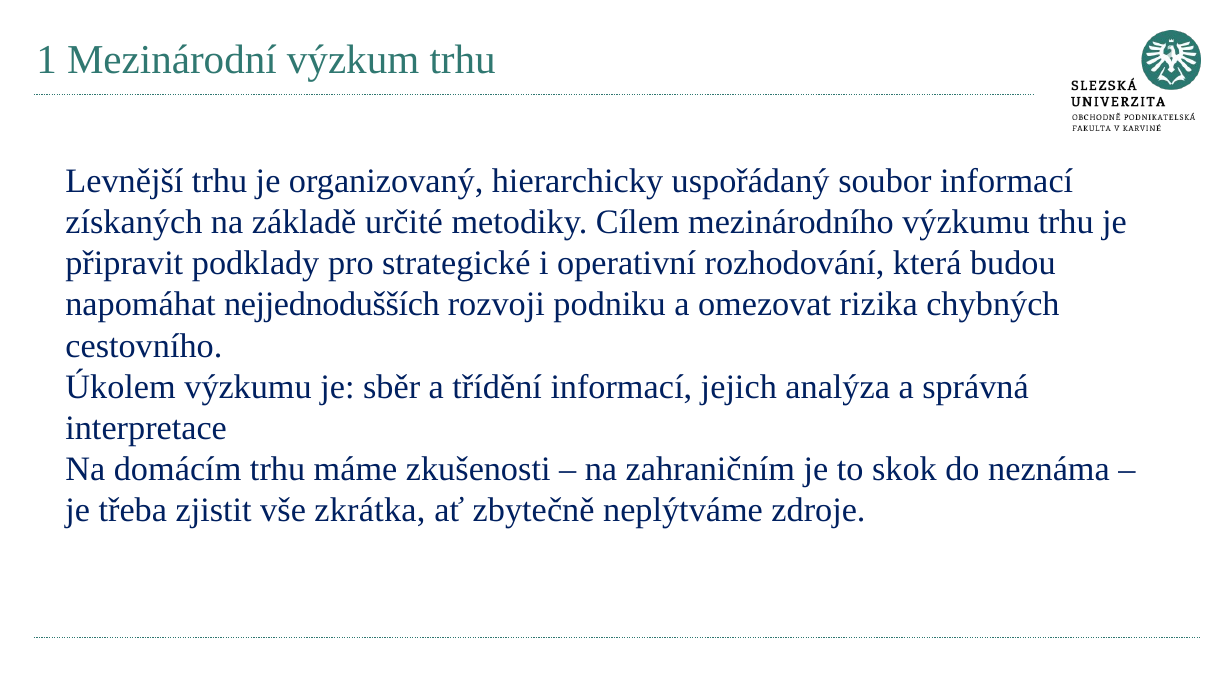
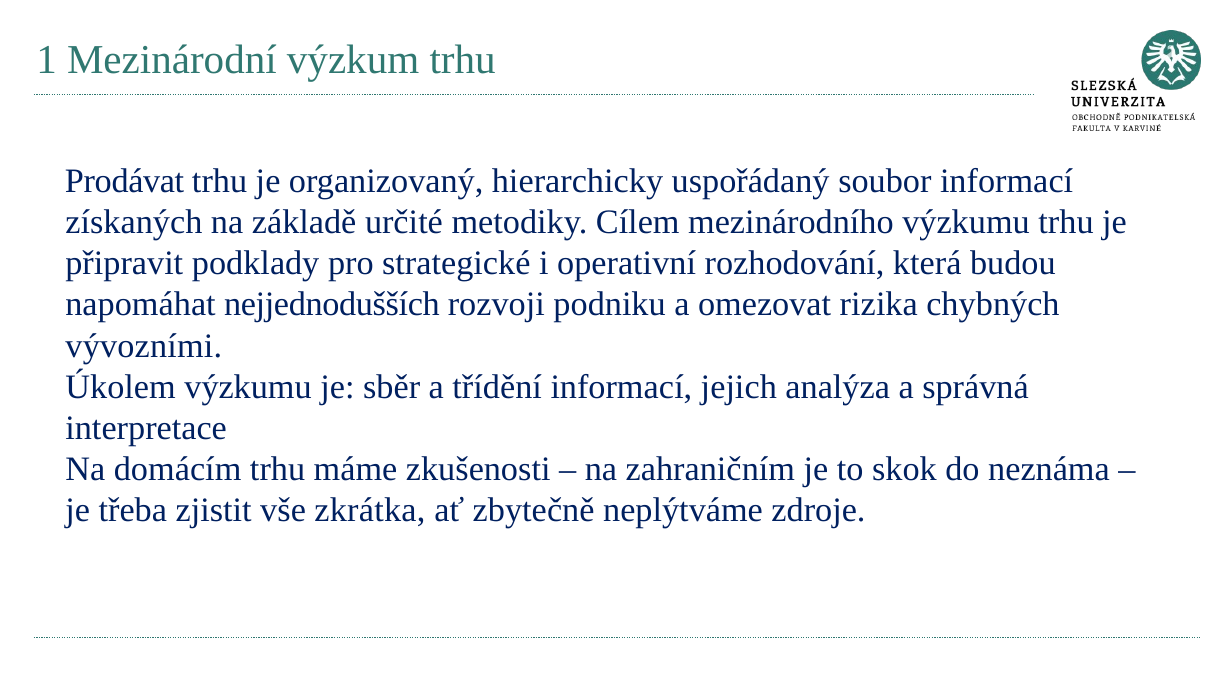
Levnější: Levnější -> Prodávat (125, 181)
cestovního: cestovního -> vývozními (144, 346)
